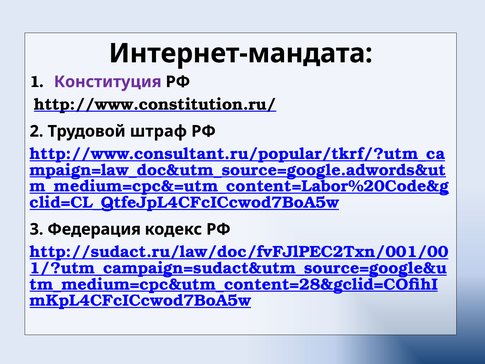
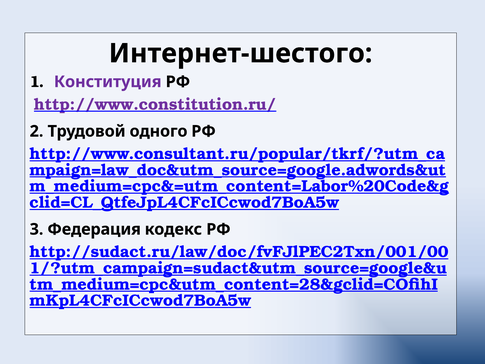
Интернет-мандата: Интернет-мандата -> Интернет-шестого (241, 53)
http://www.constitution.ru/ colour: black -> purple (155, 104)
штраф: штраф -> одного (159, 131)
